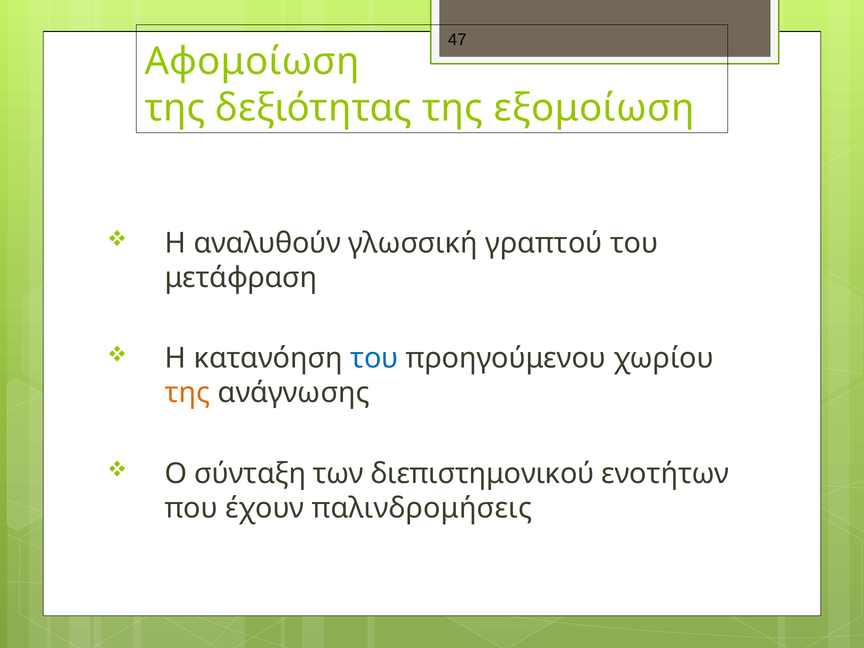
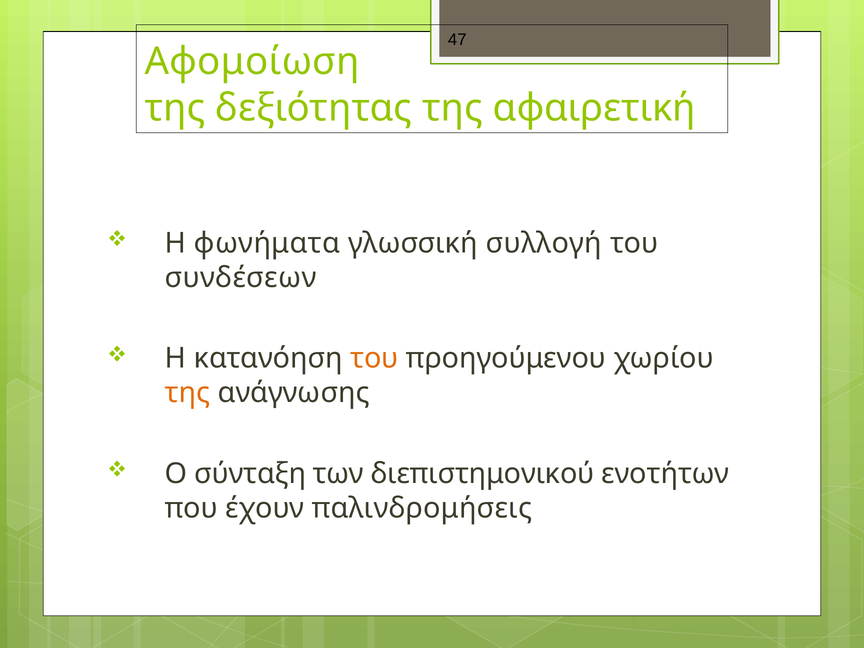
εξομοίωση: εξομοίωση -> αφαιρετική (594, 108)
αναλυθούν: αναλυθούν -> φωνήματα (267, 243)
γραπτού: γραπτού -> συλλογή (544, 243)
μετάφραση: μετάφραση -> συνδέσεων (241, 278)
του colour: blue -> orange (374, 358)
